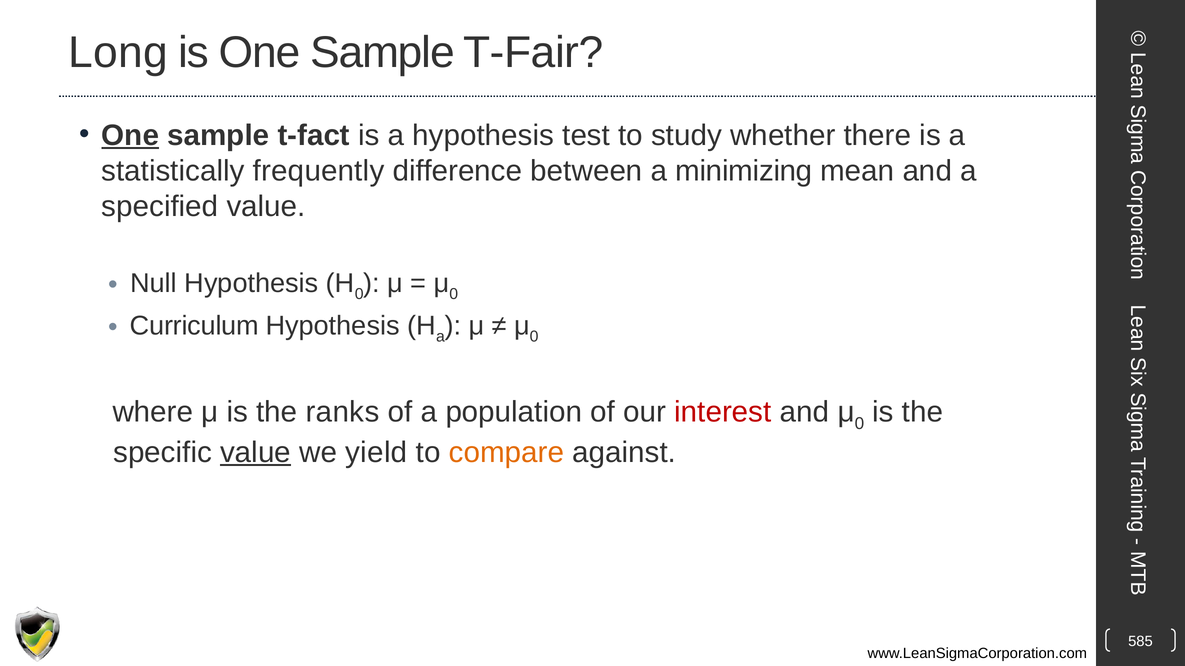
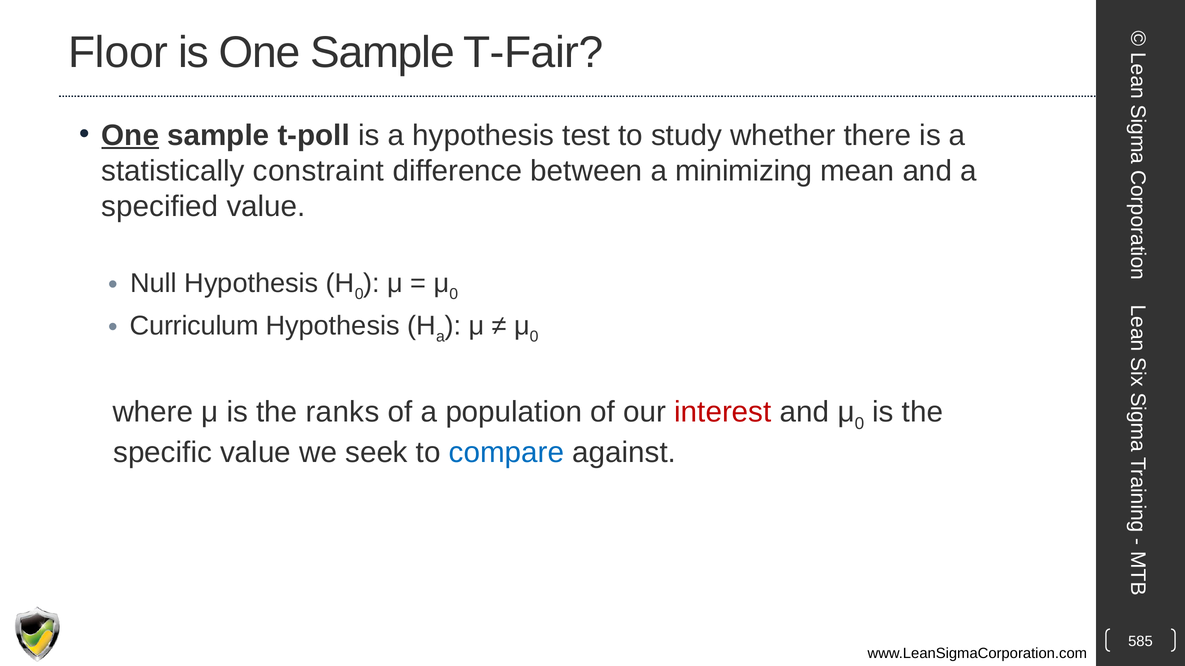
Long: Long -> Floor (118, 53)
t-fact: t-fact -> t-poll (314, 135)
frequently: frequently -> constraint (319, 171)
value underline: present -> none (256, 453)
yield: yield -> seek (377, 453)
compare colour: orange -> blue (506, 453)
